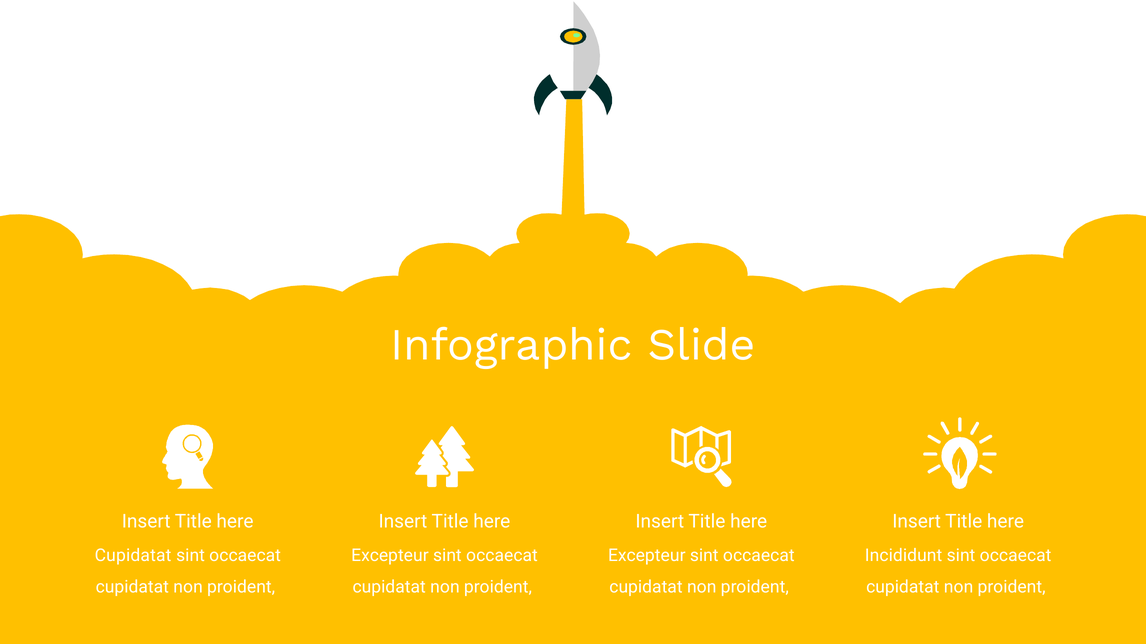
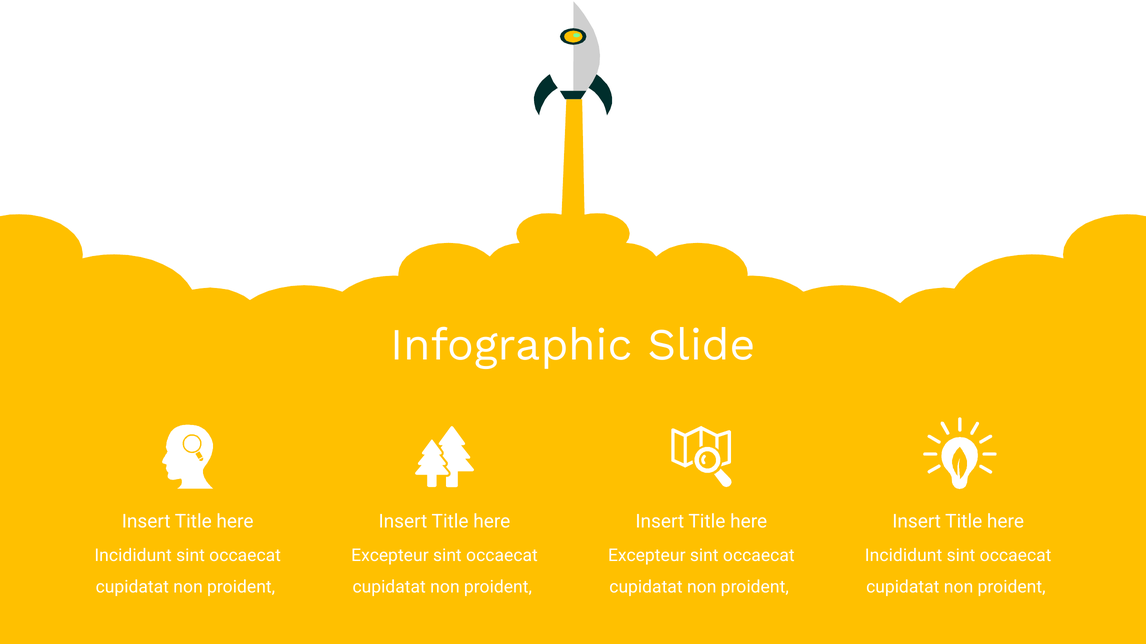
Cupidatat: Cupidatat -> Incididunt (133, 556)
